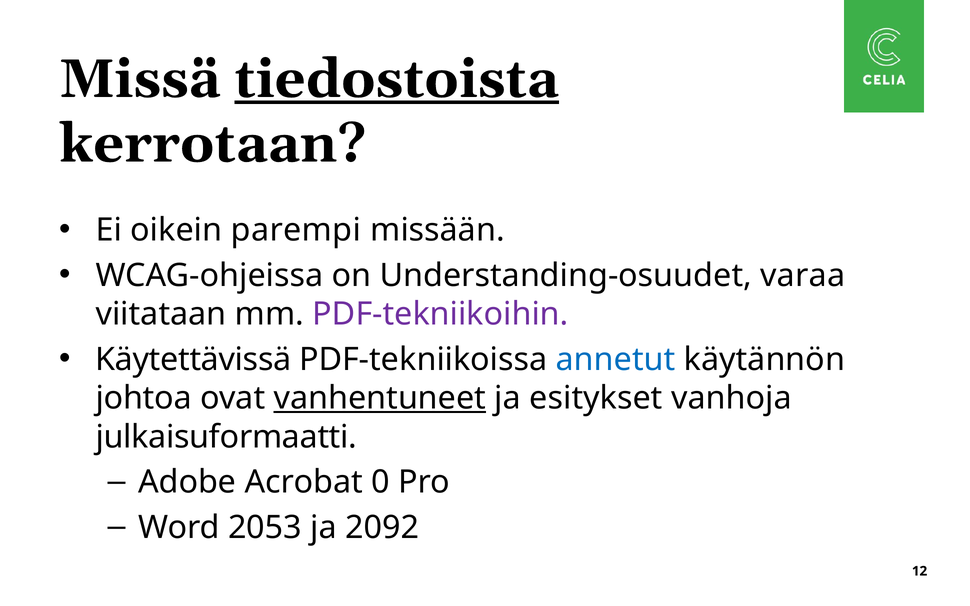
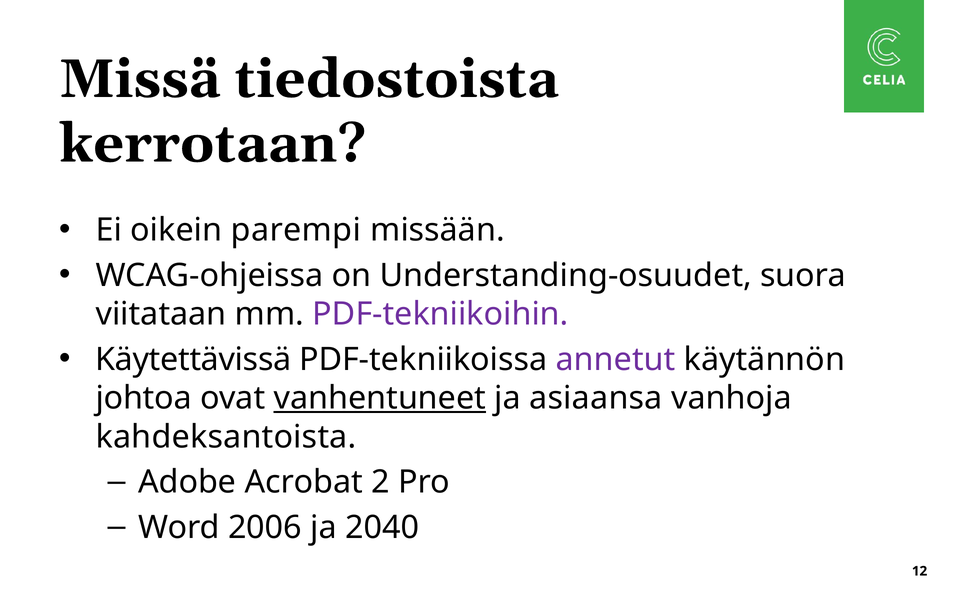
tiedostoista underline: present -> none (397, 79)
varaa: varaa -> suora (803, 276)
annetut colour: blue -> purple (616, 360)
esitykset: esitykset -> asiaansa (596, 398)
julkaisuformaatti: julkaisuformaatti -> kahdeksantoista (226, 437)
0: 0 -> 2 (380, 482)
2053: 2053 -> 2006 (265, 528)
2092: 2092 -> 2040 (382, 528)
